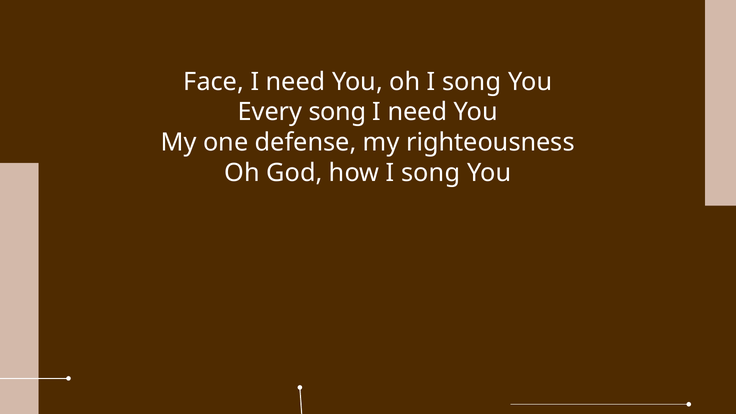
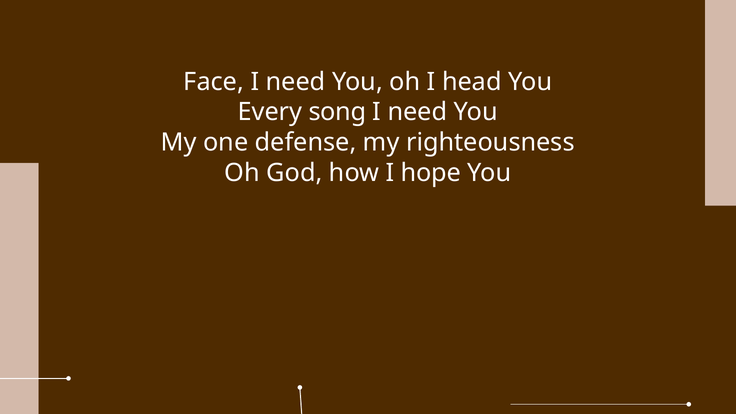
oh I song: song -> head (472, 82)
how I song: song -> hope (431, 173)
